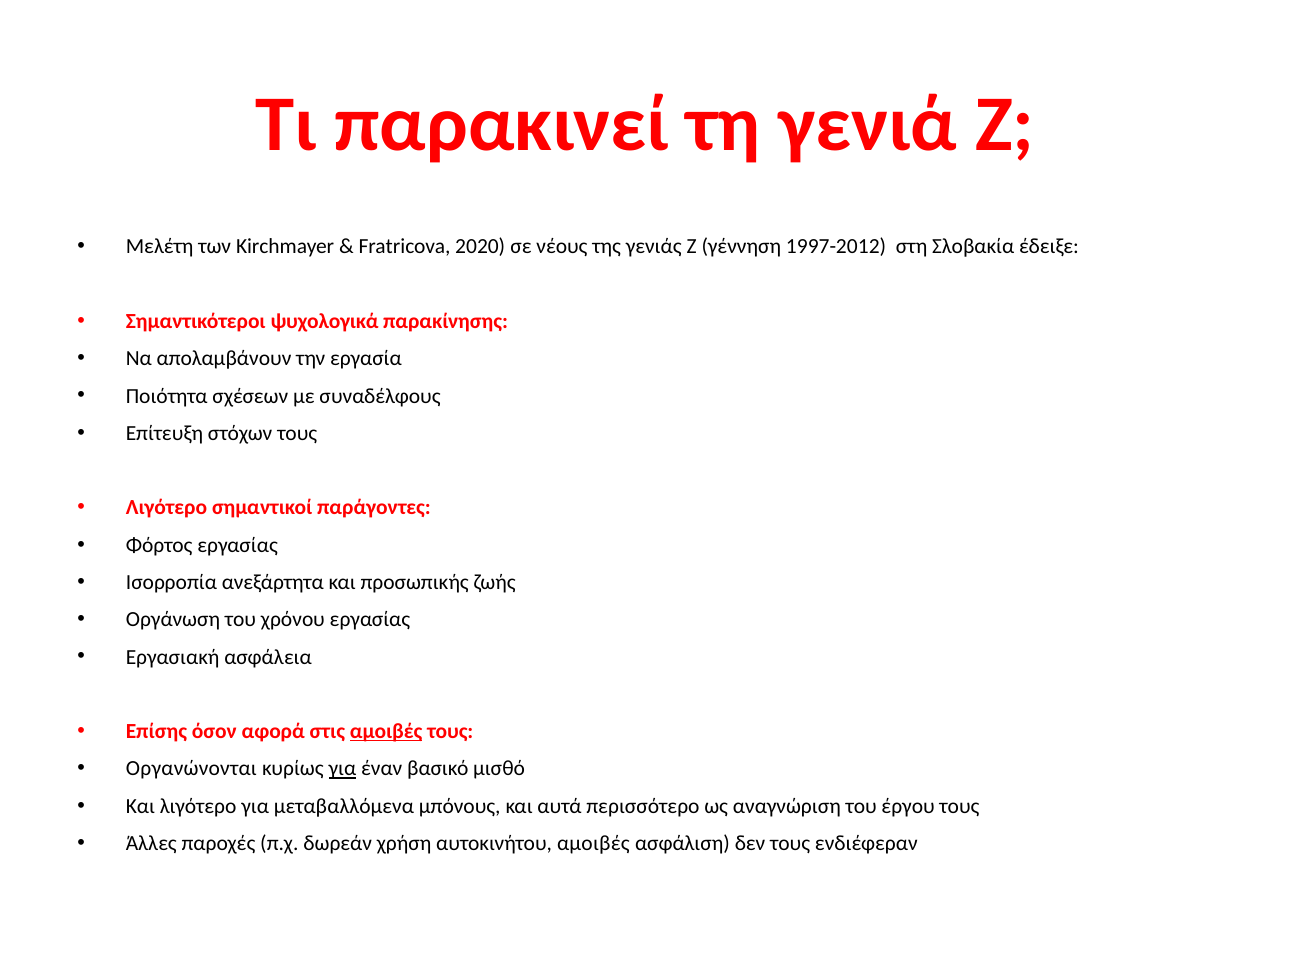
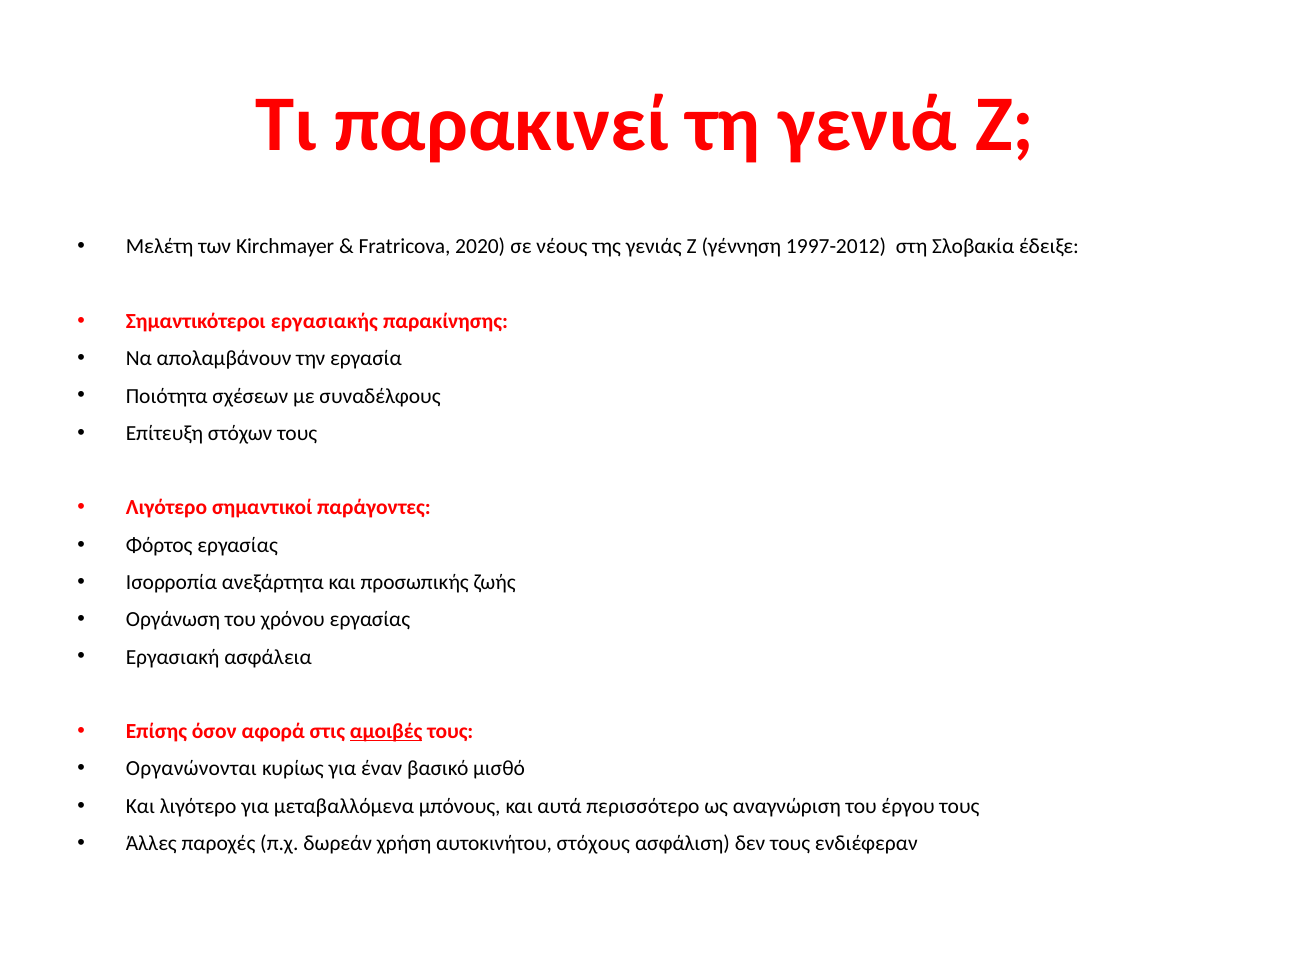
ψυχολογικά: ψυχολογικά -> εργασιακής (324, 321)
για underline: present -> none (342, 769)
αυτοκινήτου αμοιβές: αμοιβές -> στόχους (593, 844)
